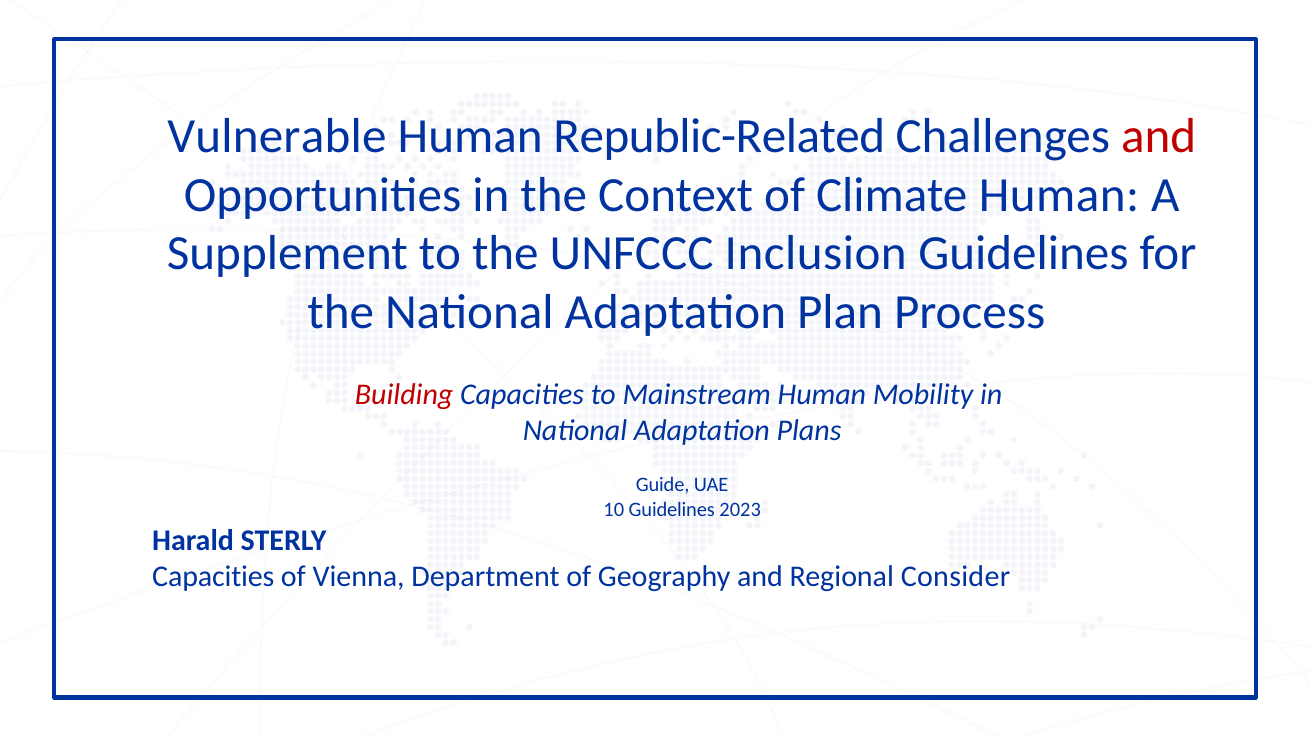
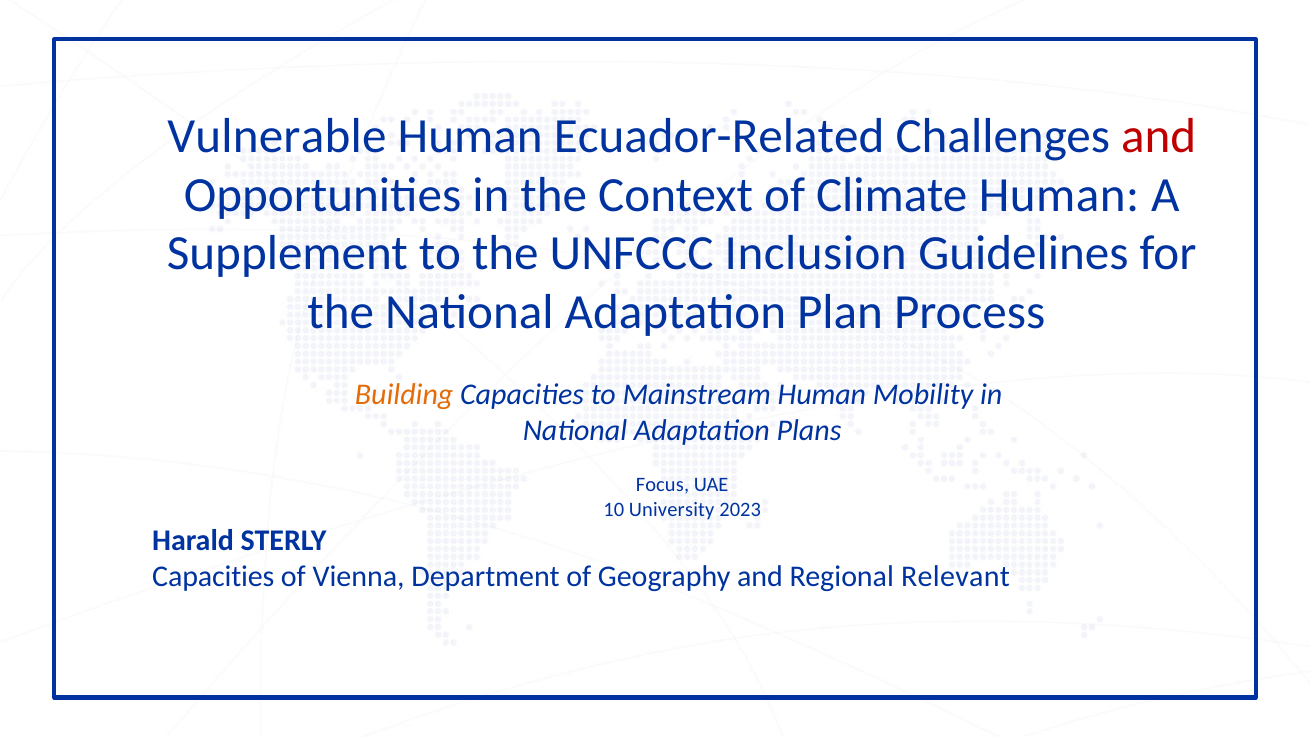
Republic-Related: Republic-Related -> Ecuador-Related (719, 136)
Building colour: red -> orange (404, 395)
Guide: Guide -> Focus (662, 485)
10 Guidelines: Guidelines -> University (672, 510)
Consider: Consider -> Relevant (956, 577)
